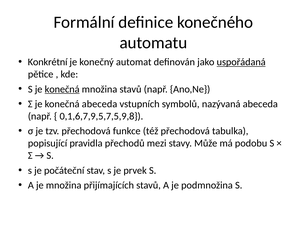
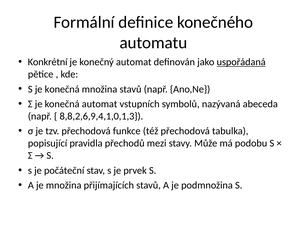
konečná underline: present -> none (62, 89)
konečná abeceda: abeceda -> automat (100, 104)
0,1,6,7,9,5,7,5,9,8: 0,1,6,7,9,5,7,5,9,8 -> 8,8,2,6,9,4,1,0,1,3 (101, 116)
